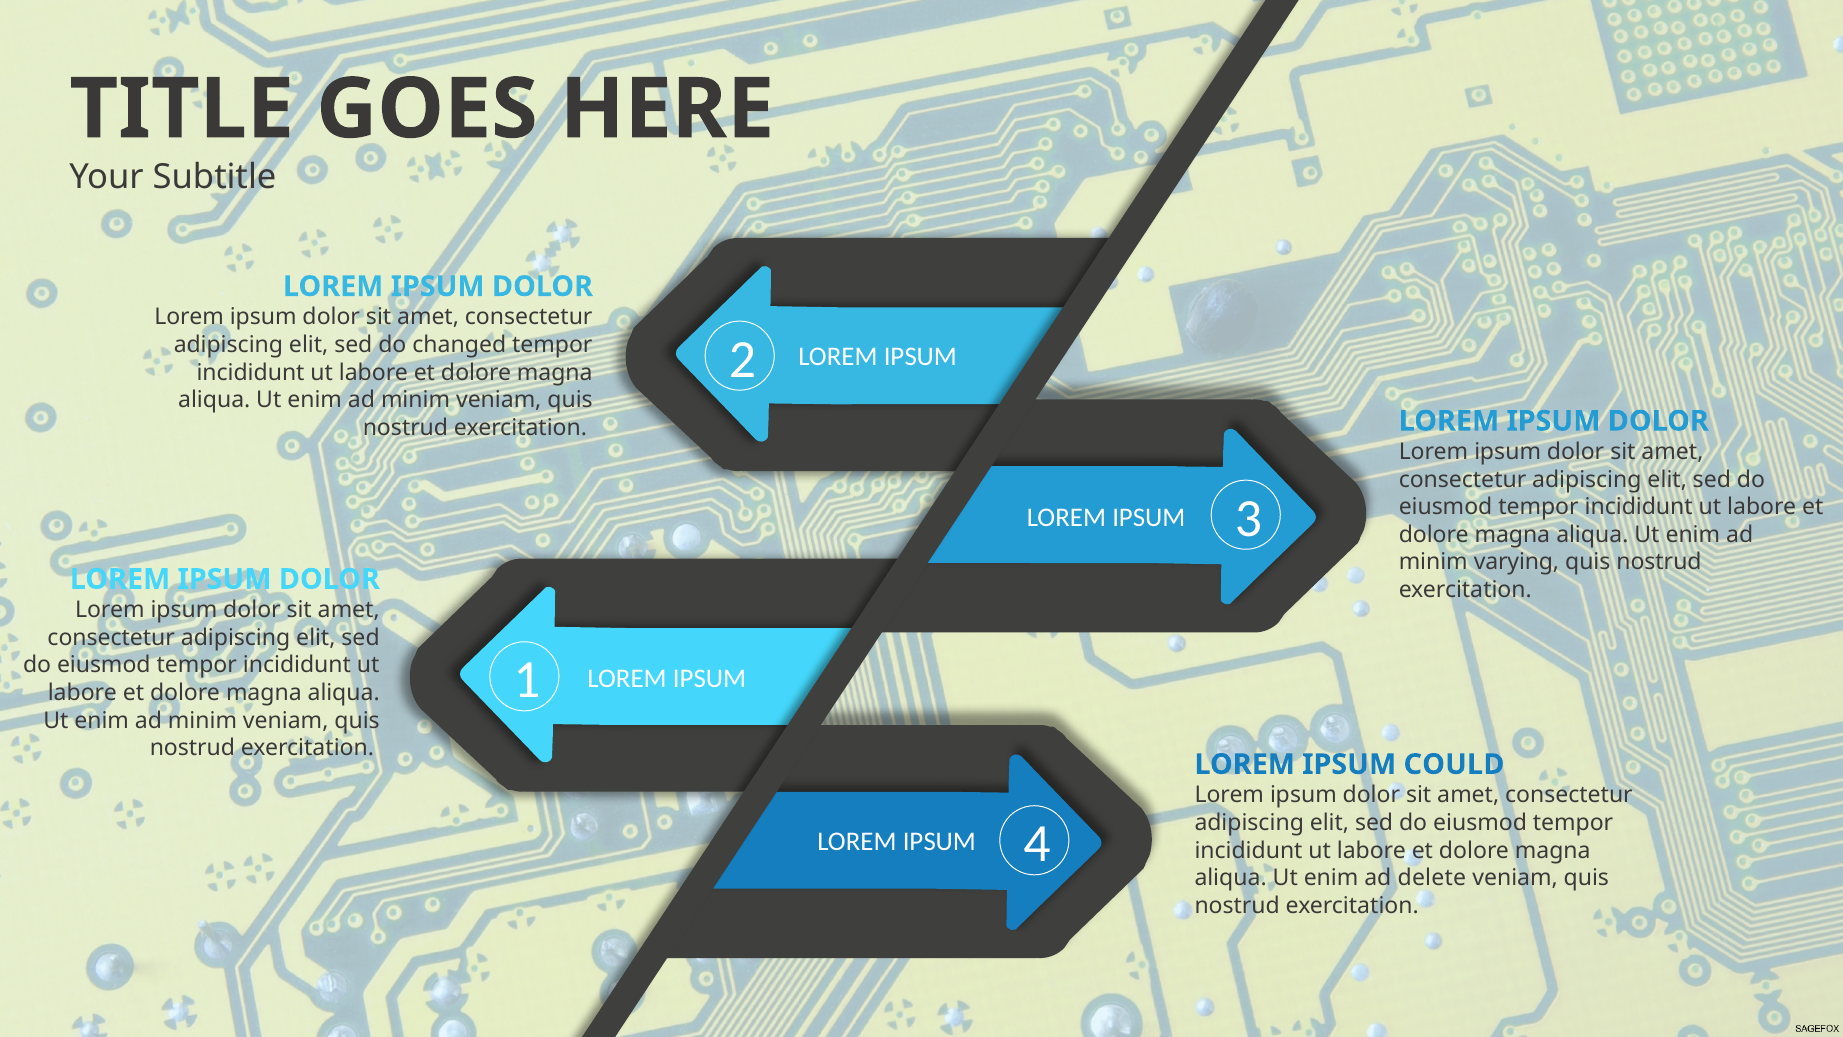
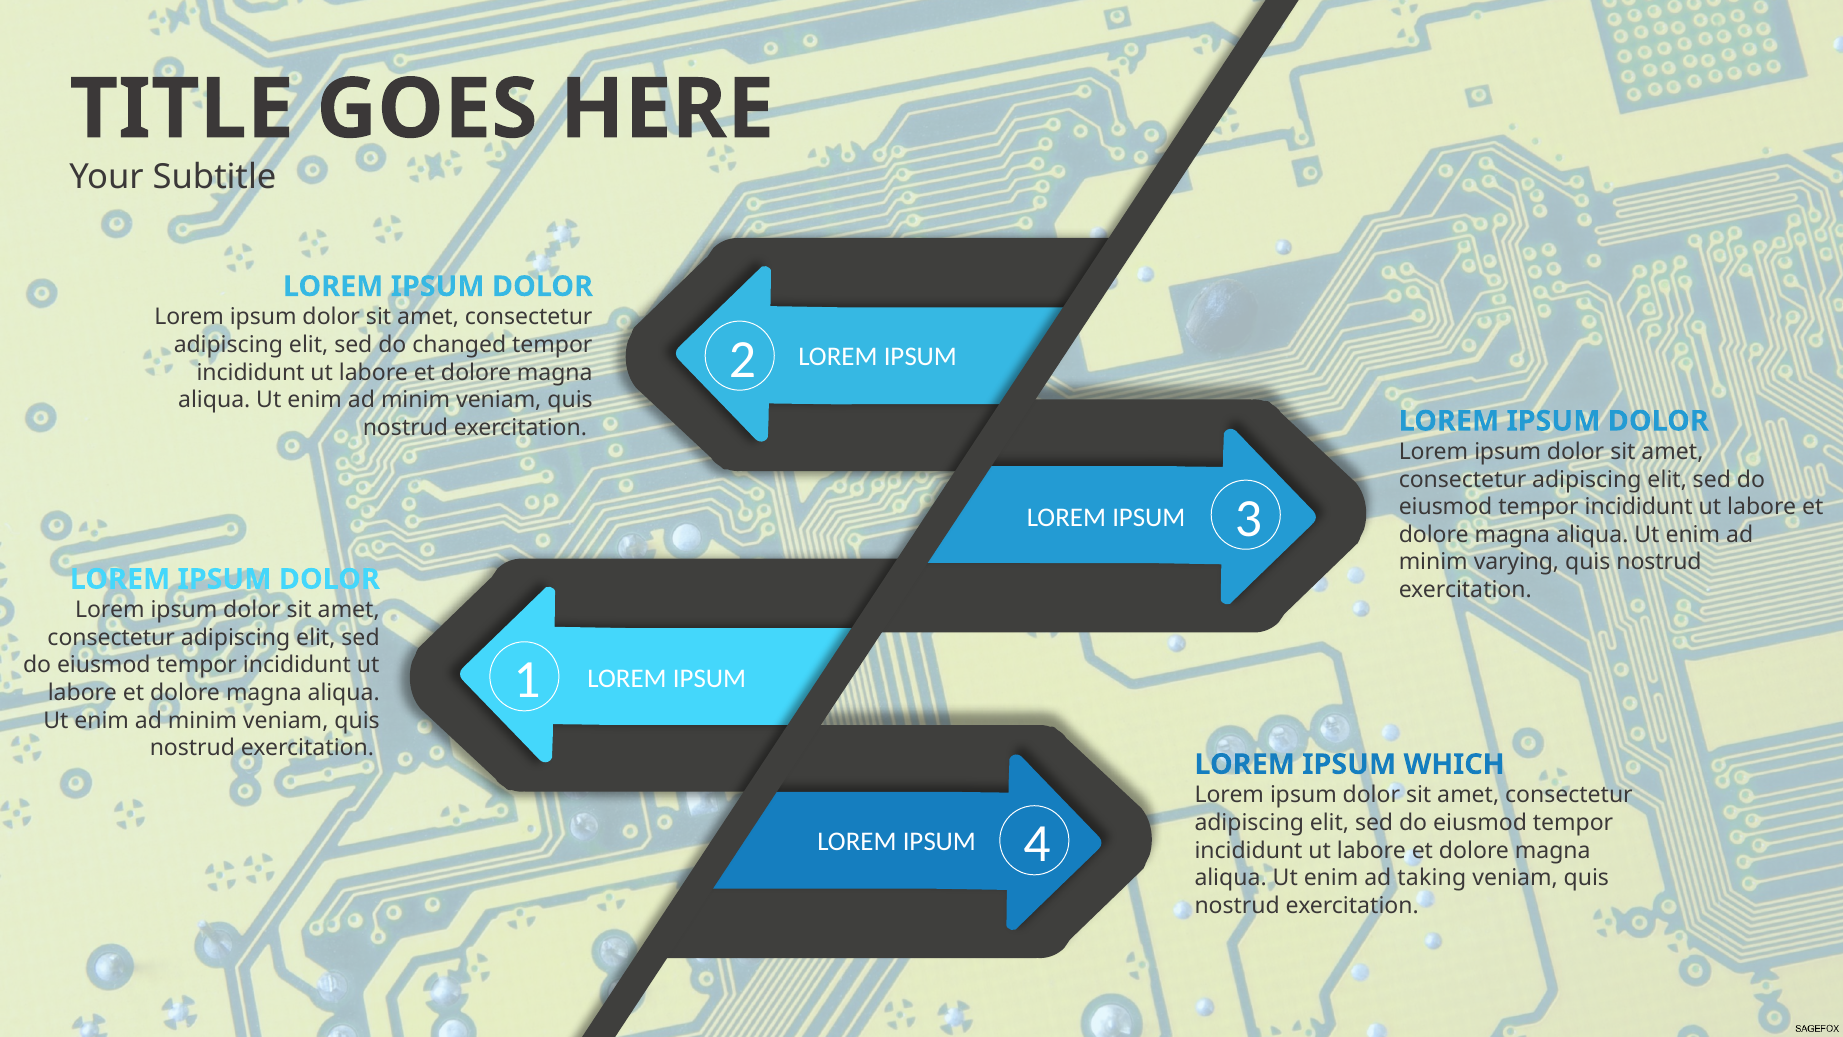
COULD: COULD -> WHICH (1454, 764)
delete: delete -> taking (1432, 878)
